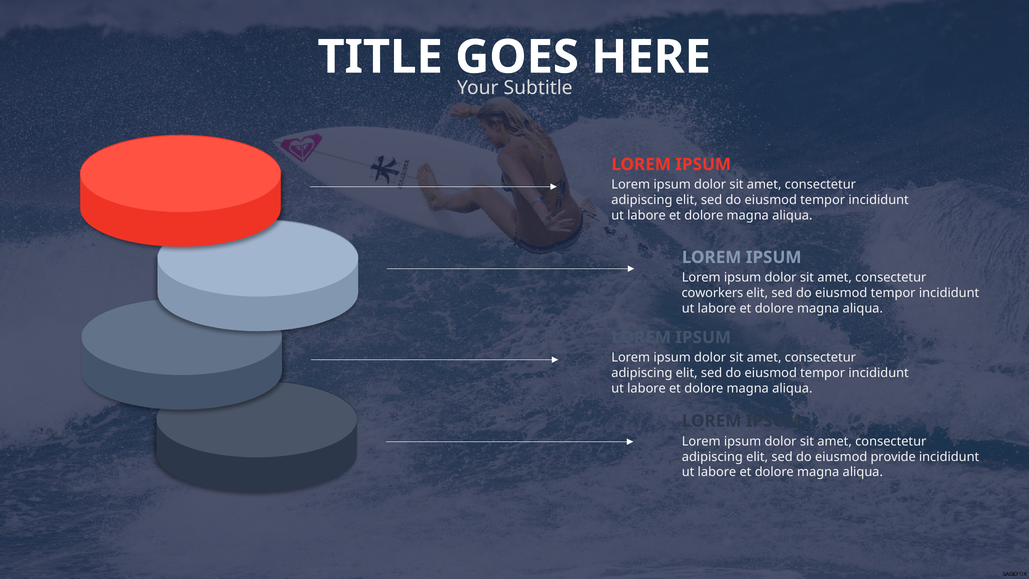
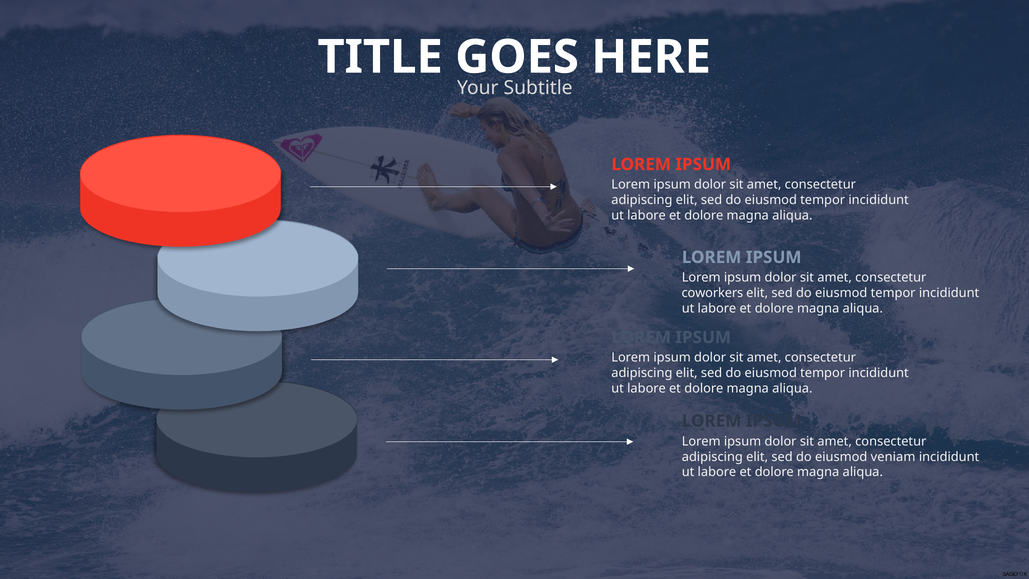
provide: provide -> veniam (893, 457)
